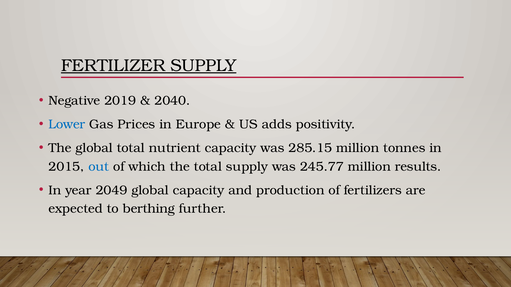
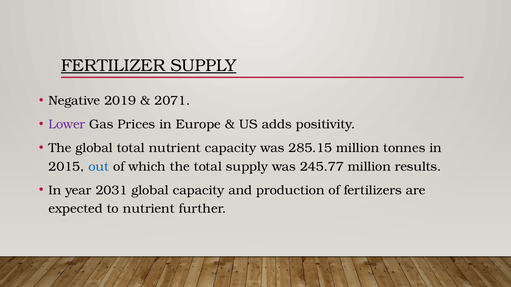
2040: 2040 -> 2071 (172, 101)
Lower colour: blue -> purple (67, 125)
2049: 2049 -> 2031 (112, 190)
to berthing: berthing -> nutrient (149, 209)
